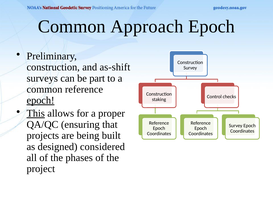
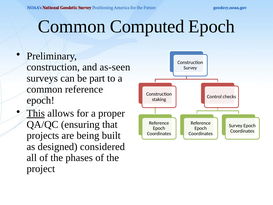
Approach: Approach -> Computed (147, 27)
as-shift: as-shift -> as-seen (115, 67)
epoch underline: present -> none (41, 100)
